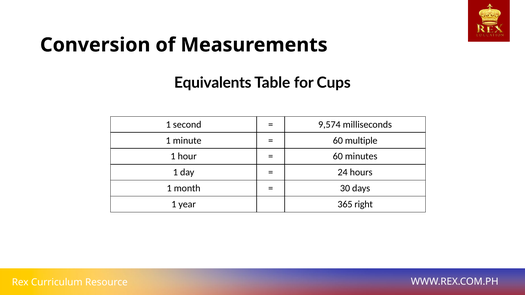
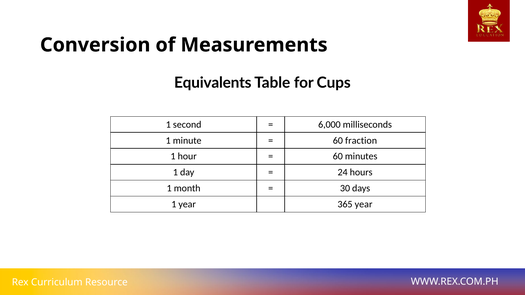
9,574: 9,574 -> 6,000 (329, 125)
multiple: multiple -> fraction (361, 141)
365 right: right -> year (364, 204)
